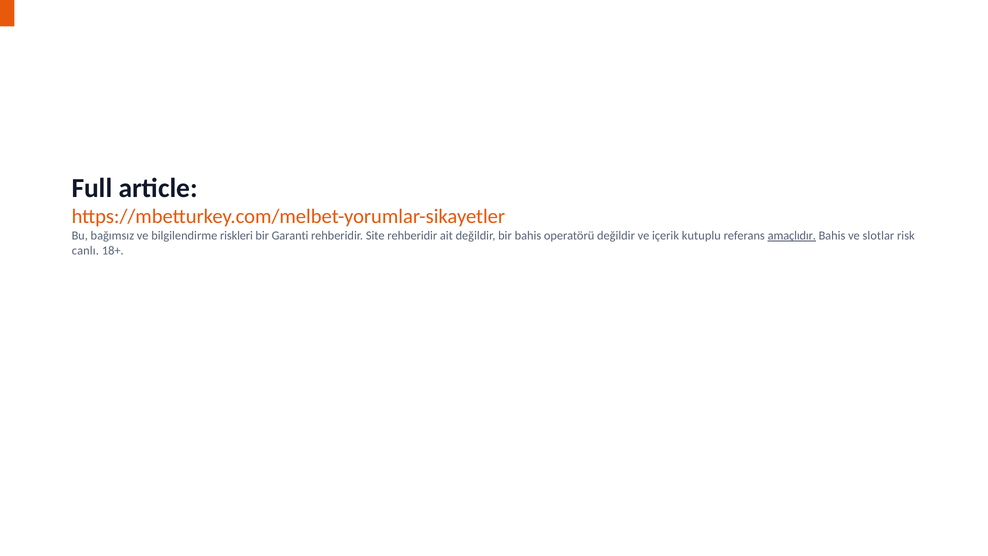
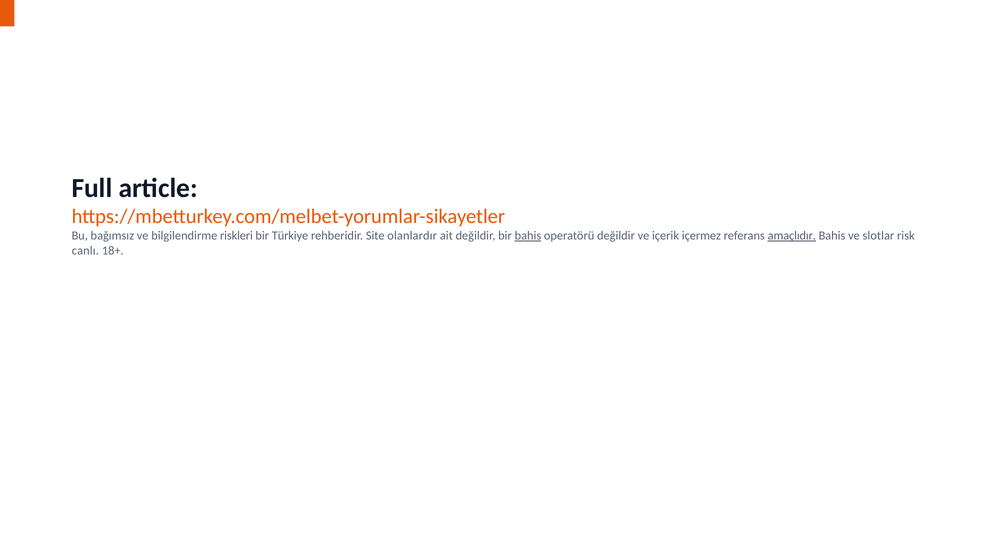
Garanti: Garanti -> Türkiye (290, 235)
Site rehberidir: rehberidir -> olanlardır (412, 235)
bahis underline: none -> present (528, 235)
kutuplu: kutuplu -> içermez (701, 235)
